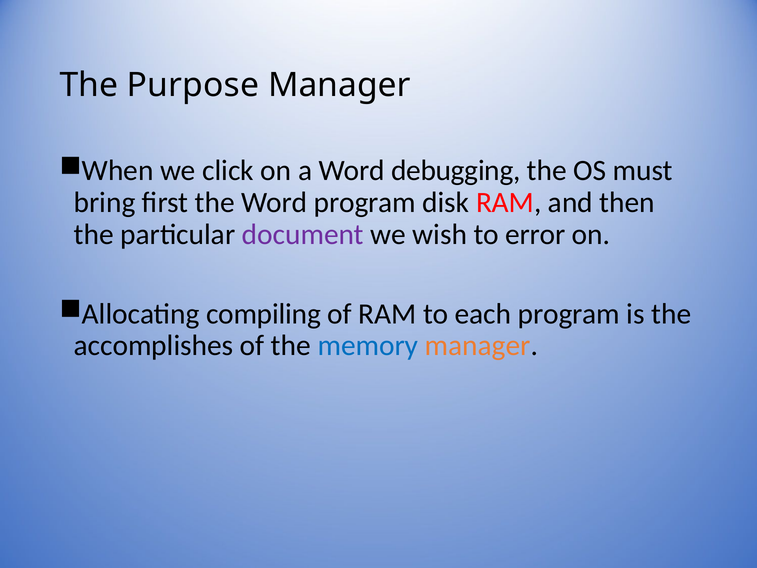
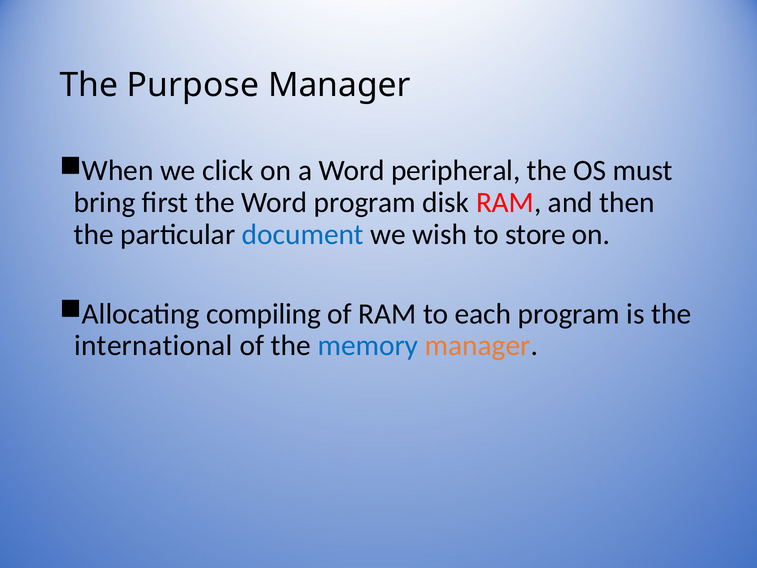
debugging: debugging -> peripheral (456, 171)
document colour: purple -> blue (303, 234)
error: error -> store (536, 234)
accomplishes: accomplishes -> international (153, 345)
